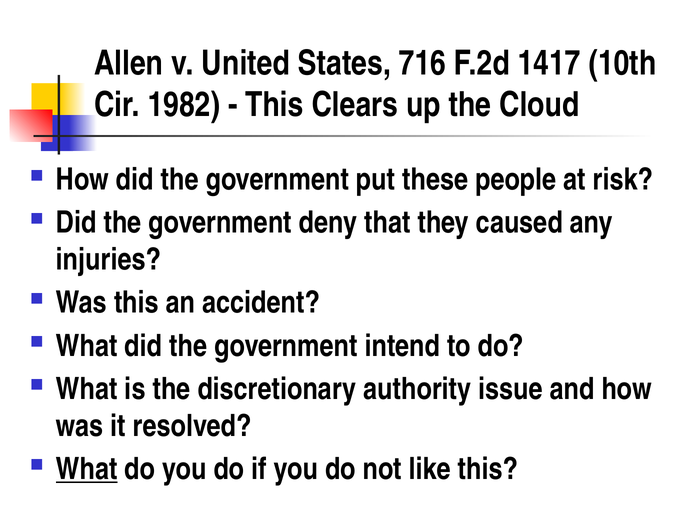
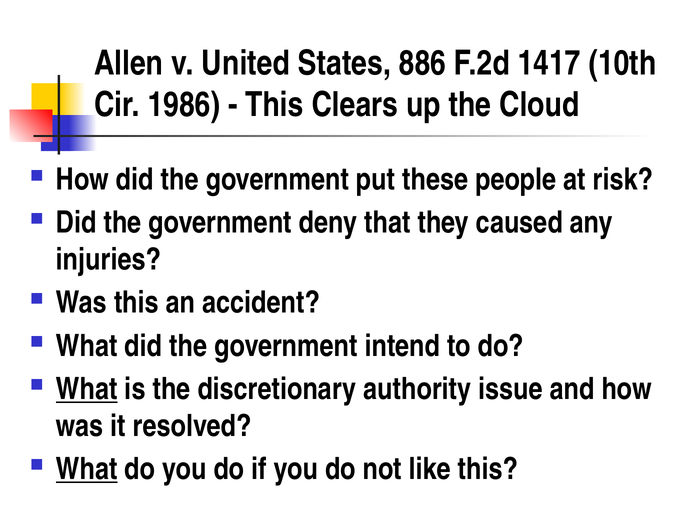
716: 716 -> 886 (422, 64)
1982: 1982 -> 1986 (184, 105)
What underline: none -> present (87, 389)
